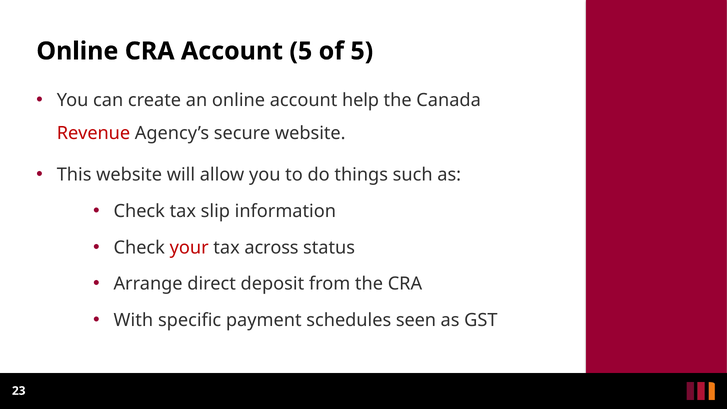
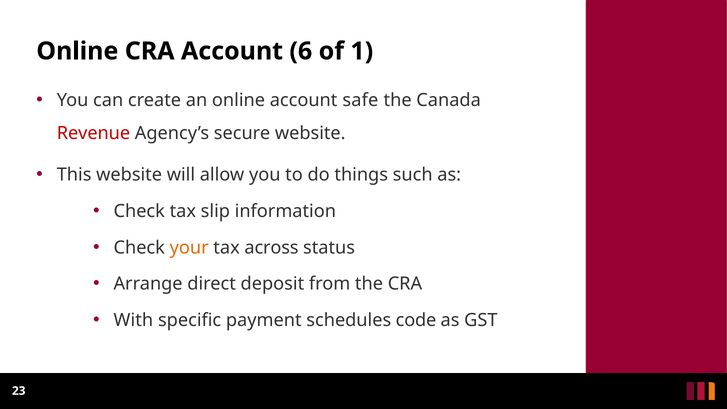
Account 5: 5 -> 6 (301, 51)
of 5: 5 -> 1 (362, 51)
help: help -> safe (360, 100)
your colour: red -> orange (189, 248)
seen: seen -> code (416, 320)
